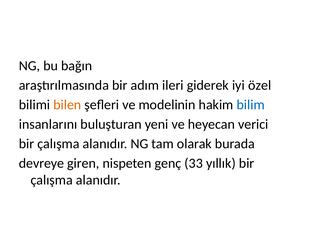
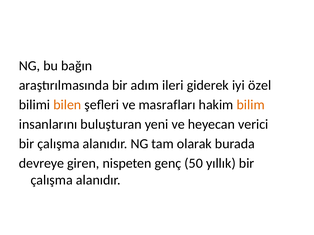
modelinin: modelinin -> masrafları (167, 105)
bilim colour: blue -> orange (251, 105)
33: 33 -> 50 (194, 164)
